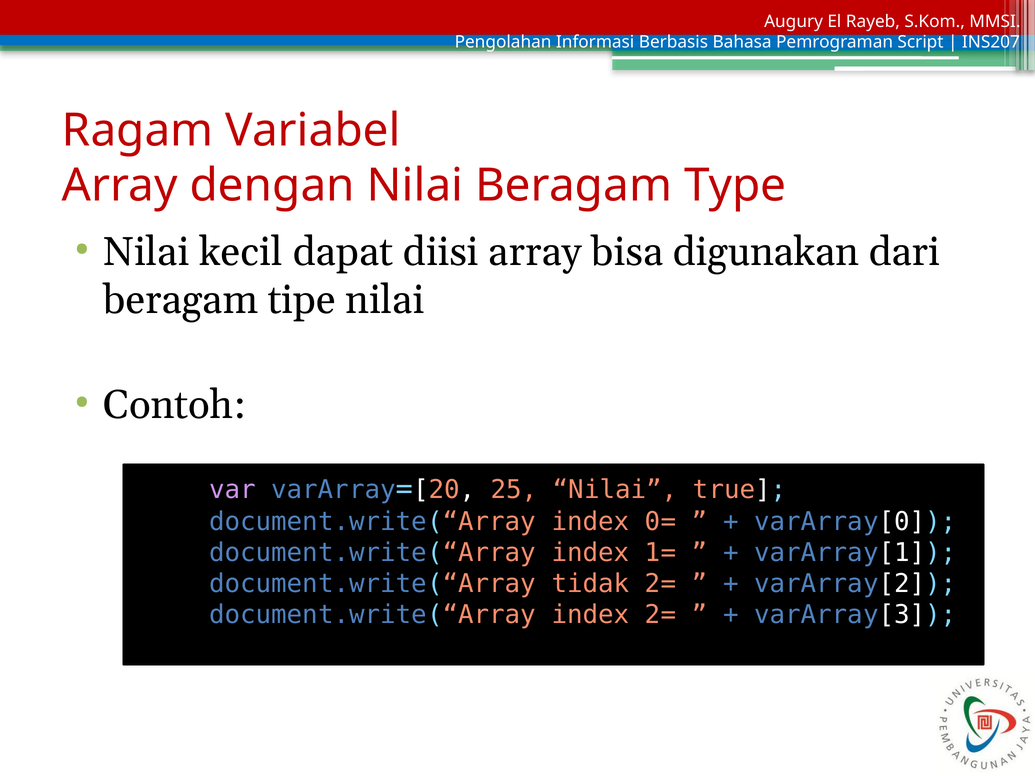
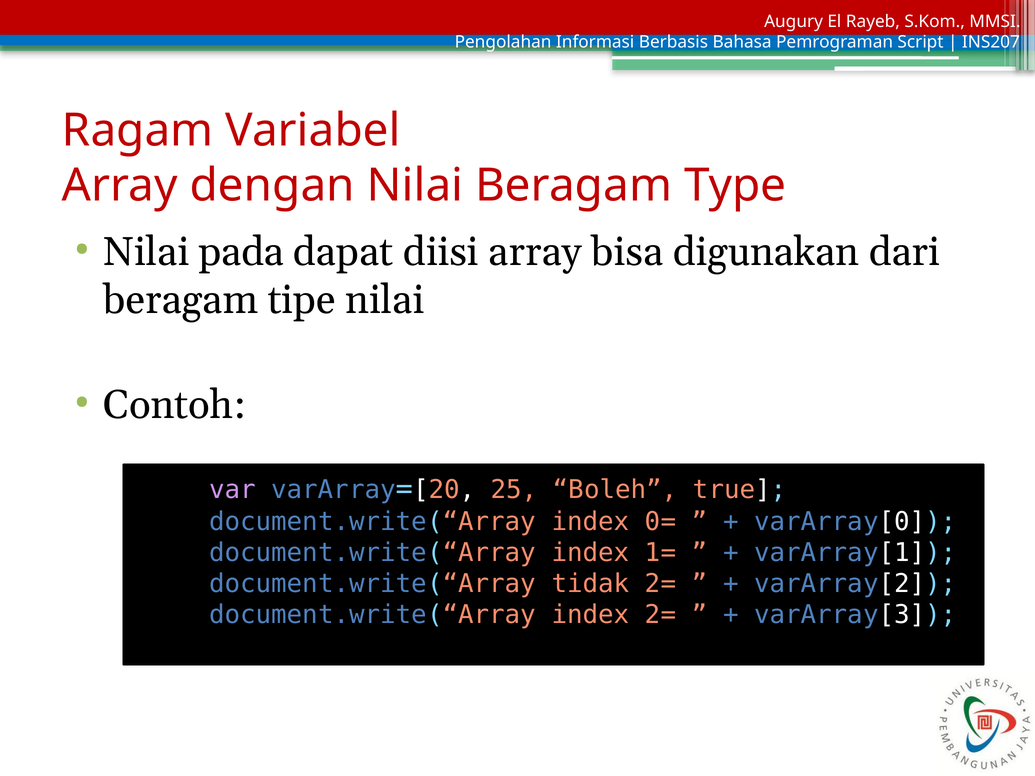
kecil: kecil -> pada (241, 252)
25 Nilai: Nilai -> Boleh (615, 490)
